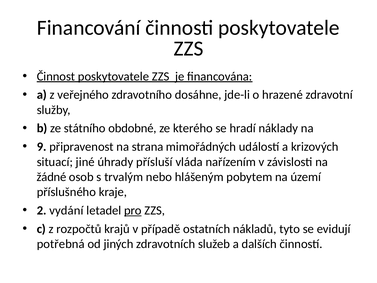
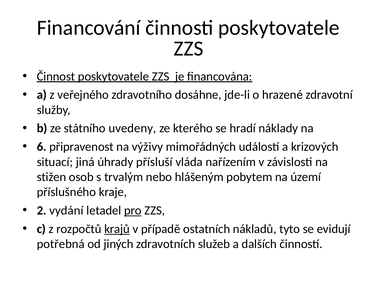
obdobné: obdobné -> uvedeny (132, 128)
9: 9 -> 6 (42, 147)
strana: strana -> výživy (147, 147)
jiné: jiné -> jiná (85, 162)
žádné: žádné -> stižen (51, 177)
krajů underline: none -> present (117, 229)
